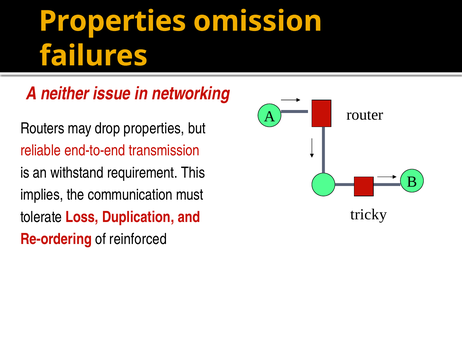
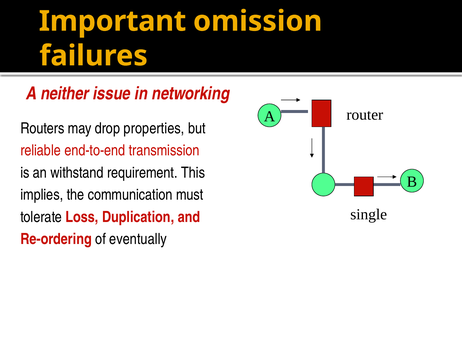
Properties: Properties -> Important (113, 21)
tricky: tricky -> single (369, 215)
reinforced: reinforced -> eventually (138, 239)
